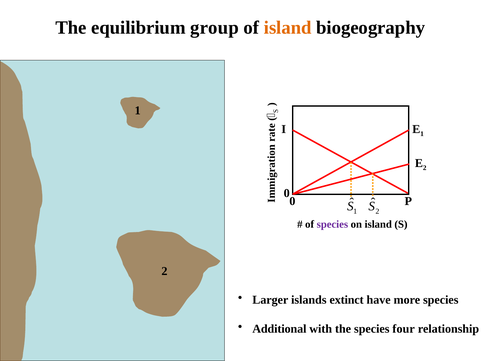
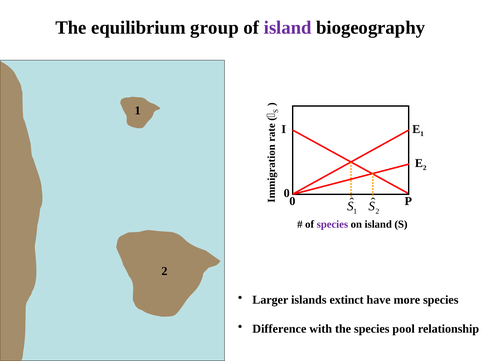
island colour: orange -> purple (288, 28)
Additional: Additional -> Difference (279, 329)
four: four -> pool (404, 329)
